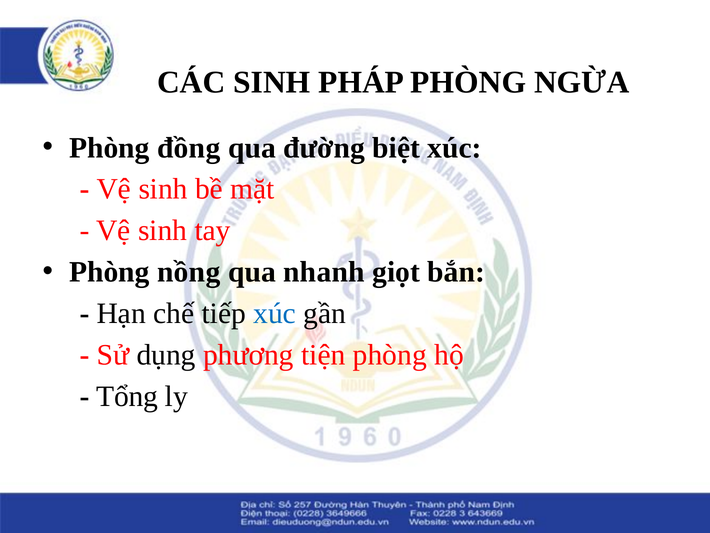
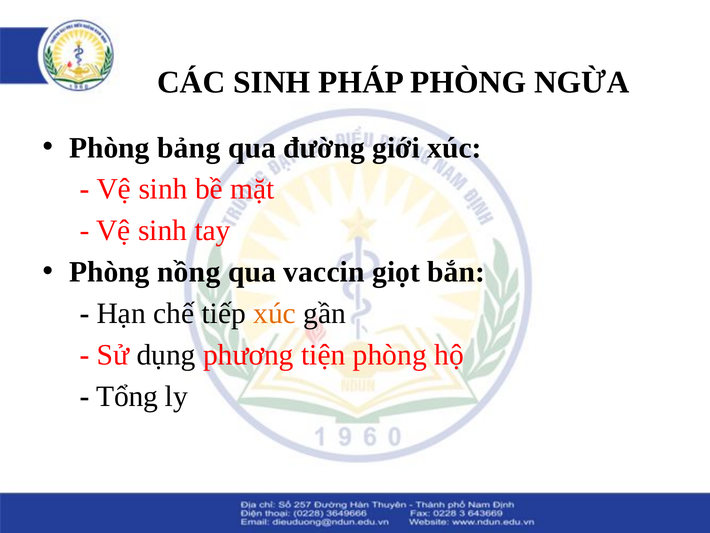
đồng: đồng -> bảng (189, 148)
biệt: biệt -> giới (396, 148)
nhanh: nhanh -> vaccin (324, 272)
xúc colour: blue -> orange (275, 313)
